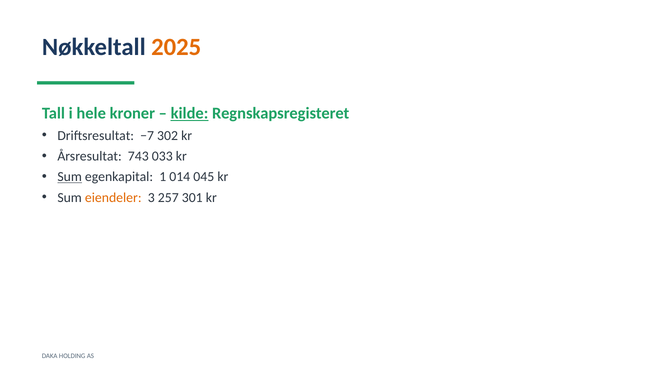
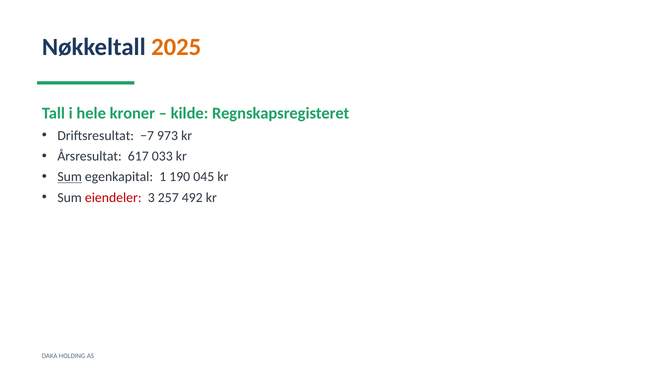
kilde underline: present -> none (189, 113)
302: 302 -> 973 (168, 136)
743: 743 -> 617 (138, 156)
014: 014 -> 190 (180, 177)
eiendeler colour: orange -> red (113, 197)
301: 301 -> 492 (192, 197)
